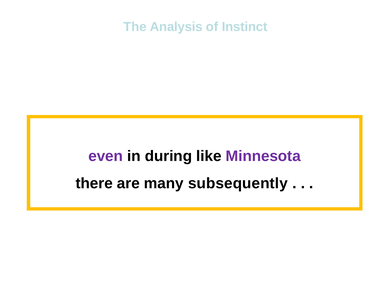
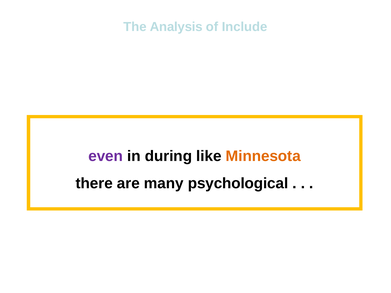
Instinct: Instinct -> Include (245, 27)
Minnesota colour: purple -> orange (263, 156)
subsequently: subsequently -> psychological (238, 184)
